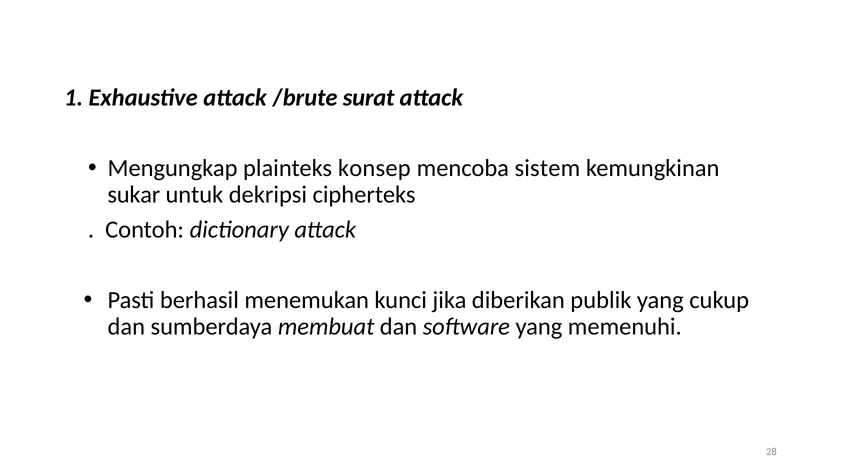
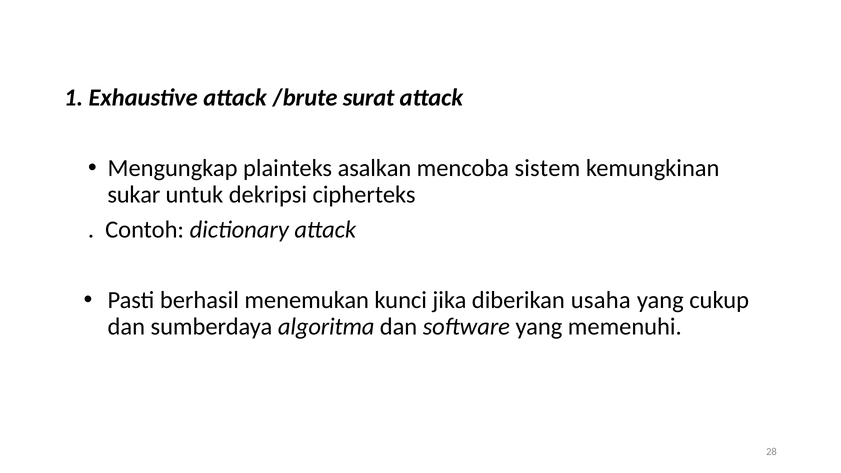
konsep: konsep -> asalkan (374, 168)
publik: publik -> usaha (601, 300)
membuat: membuat -> algoritma (326, 327)
